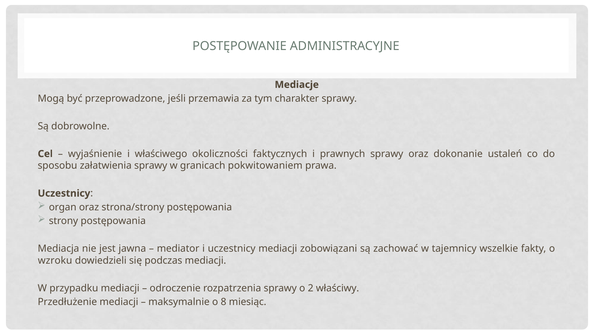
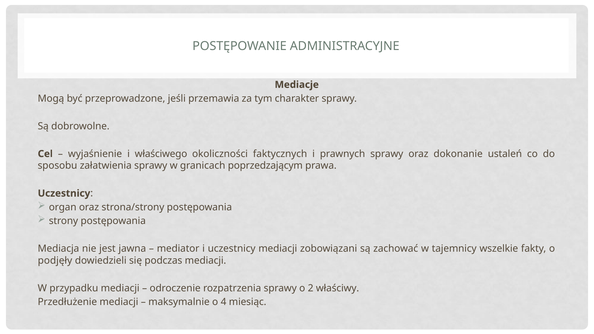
pokwitowaniem: pokwitowaniem -> poprzedzającym (265, 166)
wzroku: wzroku -> podjęły (55, 261)
8: 8 -> 4 (224, 302)
